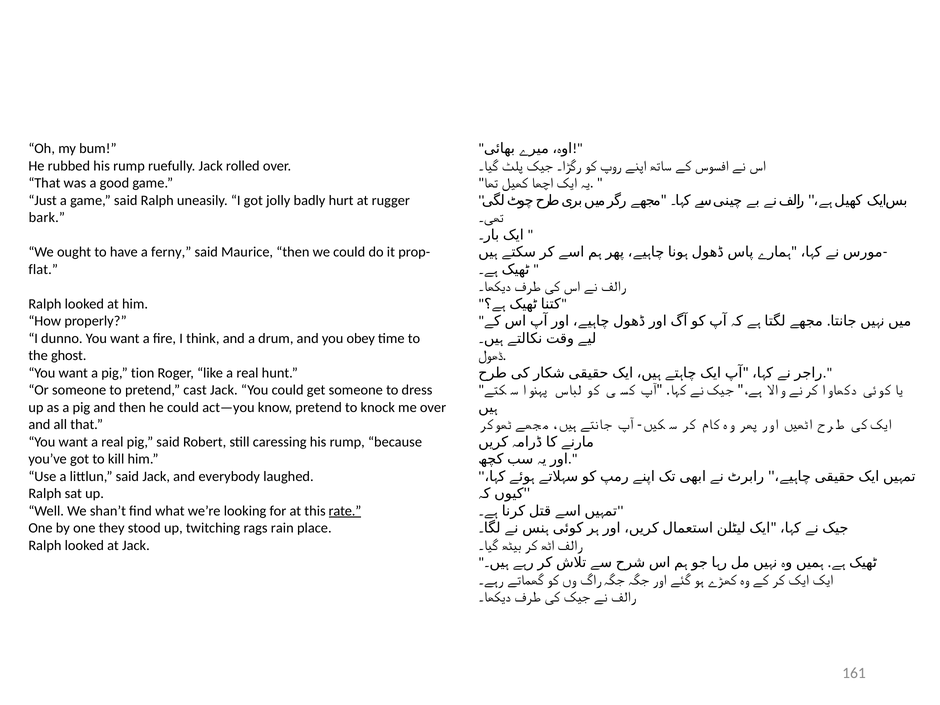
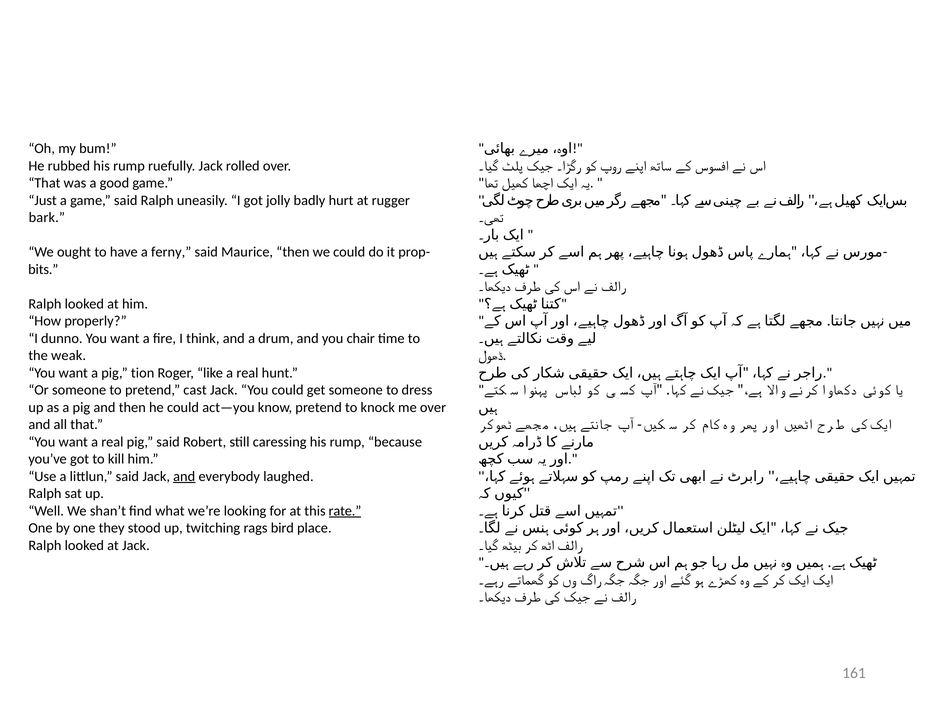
flat: flat -> bits (43, 269)
obey: obey -> chair (361, 338)
ghost: ghost -> weak (69, 356)
and underline: none -> present (184, 476)
rain: rain -> bird (282, 528)
